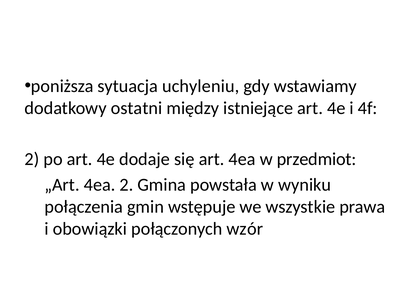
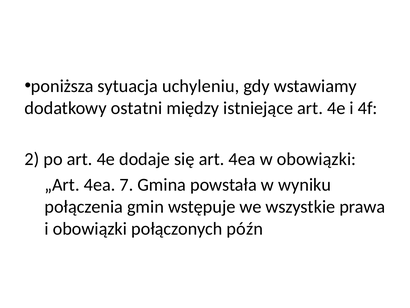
w przedmiot: przedmiot -> obowiązki (316, 159)
4ea 2: 2 -> 7 (126, 185)
wzór: wzór -> późn (245, 228)
